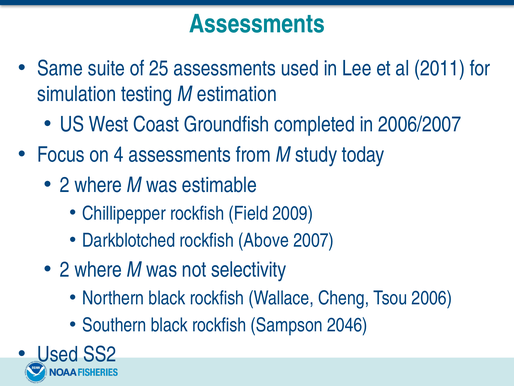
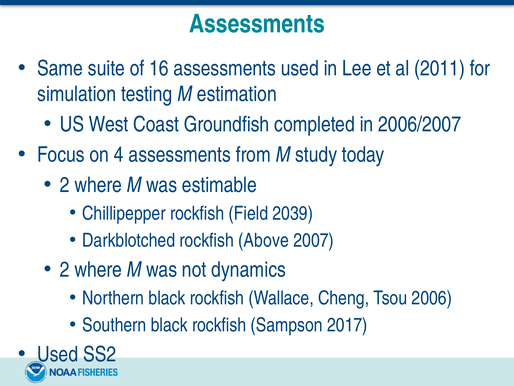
25: 25 -> 16 (159, 68)
2009: 2009 -> 2039 (293, 213)
selectivity: selectivity -> dynamics (249, 269)
2046: 2046 -> 2017 (347, 325)
